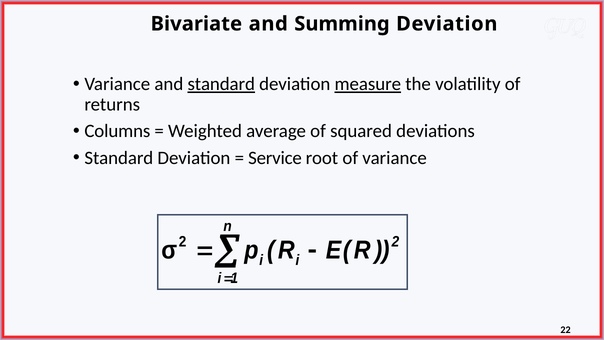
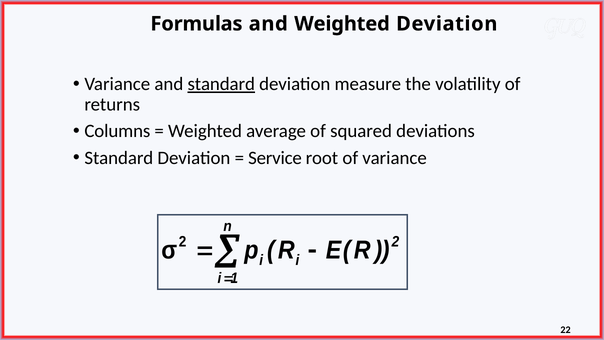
Bivariate: Bivariate -> Formulas (196, 24)
and Summing: Summing -> Weighted (342, 24)
measure underline: present -> none (368, 84)
